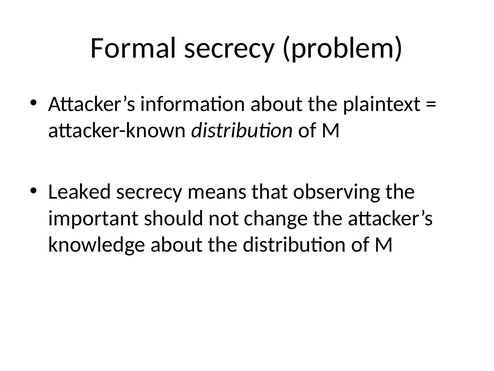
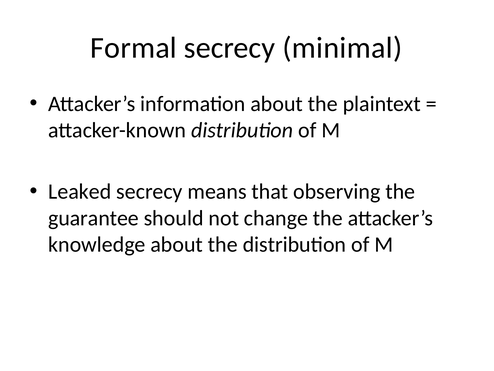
problem: problem -> minimal (342, 48)
important: important -> guarantee (93, 218)
